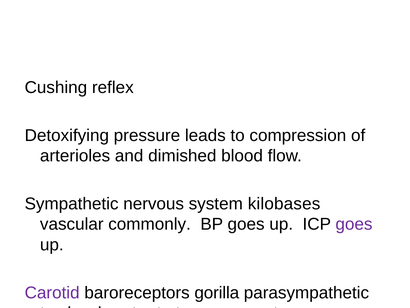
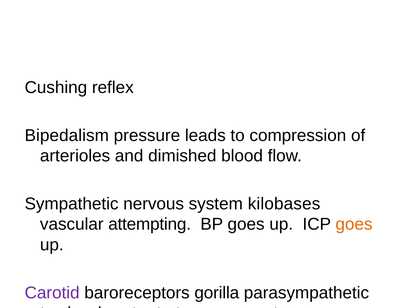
Detoxifying: Detoxifying -> Bipedalism (67, 135)
commonly: commonly -> attempting (150, 224)
goes colour: purple -> orange (354, 224)
